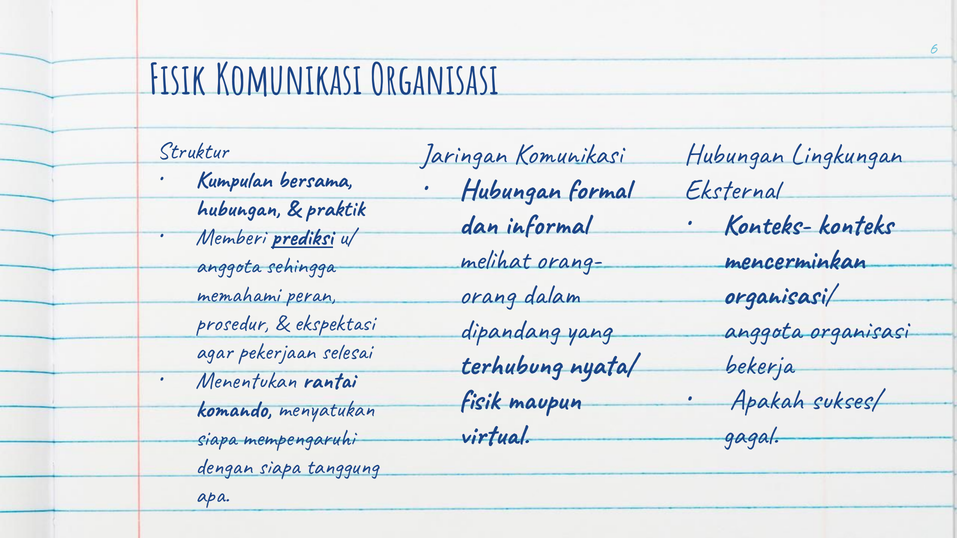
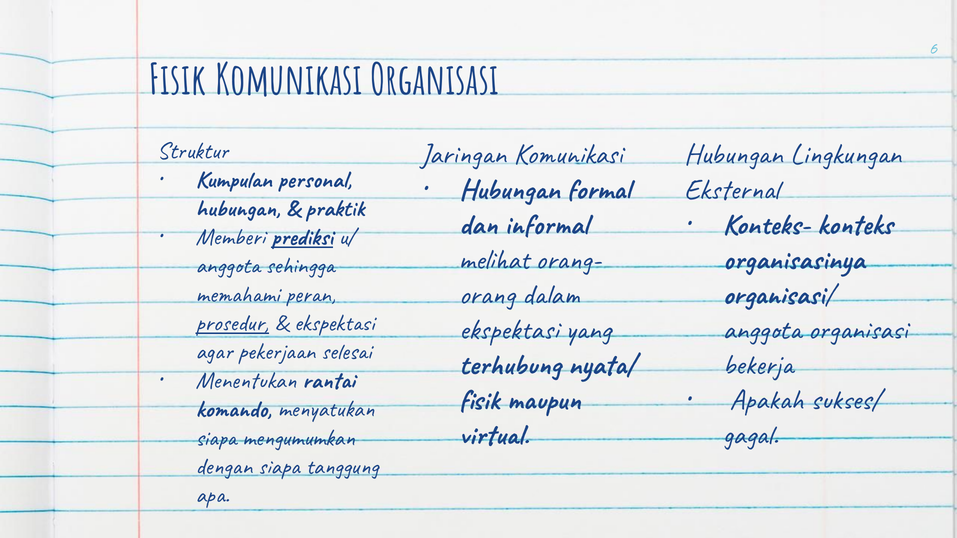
bersama: bersama -> personal (315, 180)
mencerminkan: mencerminkan -> organisasinya (793, 260)
prosedur underline: none -> present (232, 323)
dipandang: dipandang -> ekspektasi (509, 330)
mempengaruhi: mempengaruhi -> mengumumkan (299, 438)
